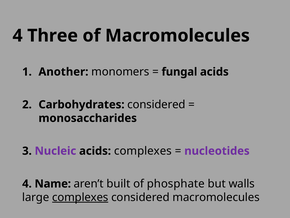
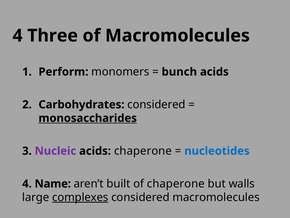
Another: Another -> Perform (63, 72)
fungal: fungal -> bunch (179, 72)
monosaccharides underline: none -> present (88, 118)
acids complexes: complexes -> chaperone (143, 151)
nucleotides colour: purple -> blue (217, 151)
of phosphate: phosphate -> chaperone (176, 183)
